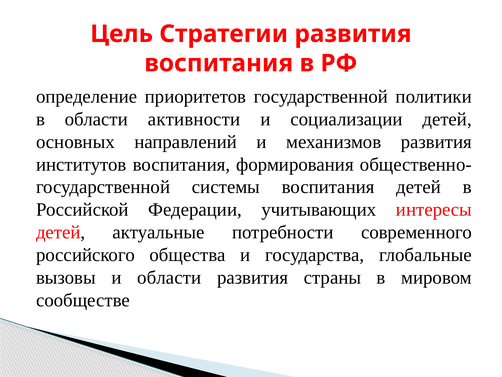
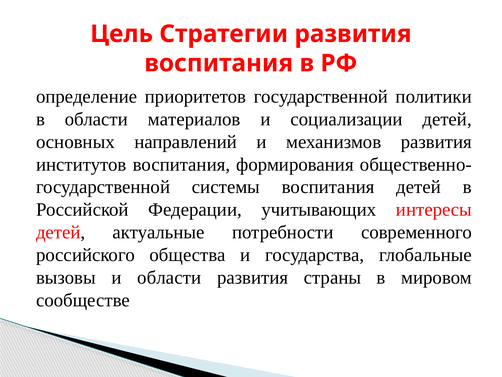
активности: активности -> материалов (194, 119)
